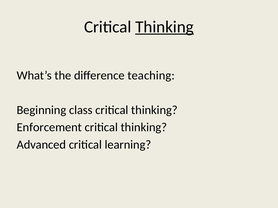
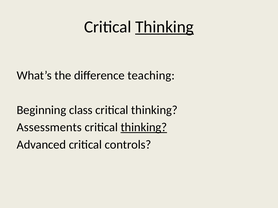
Enforcement: Enforcement -> Assessments (49, 128)
thinking underline: none -> present (144, 128)
learning: learning -> controls (128, 145)
